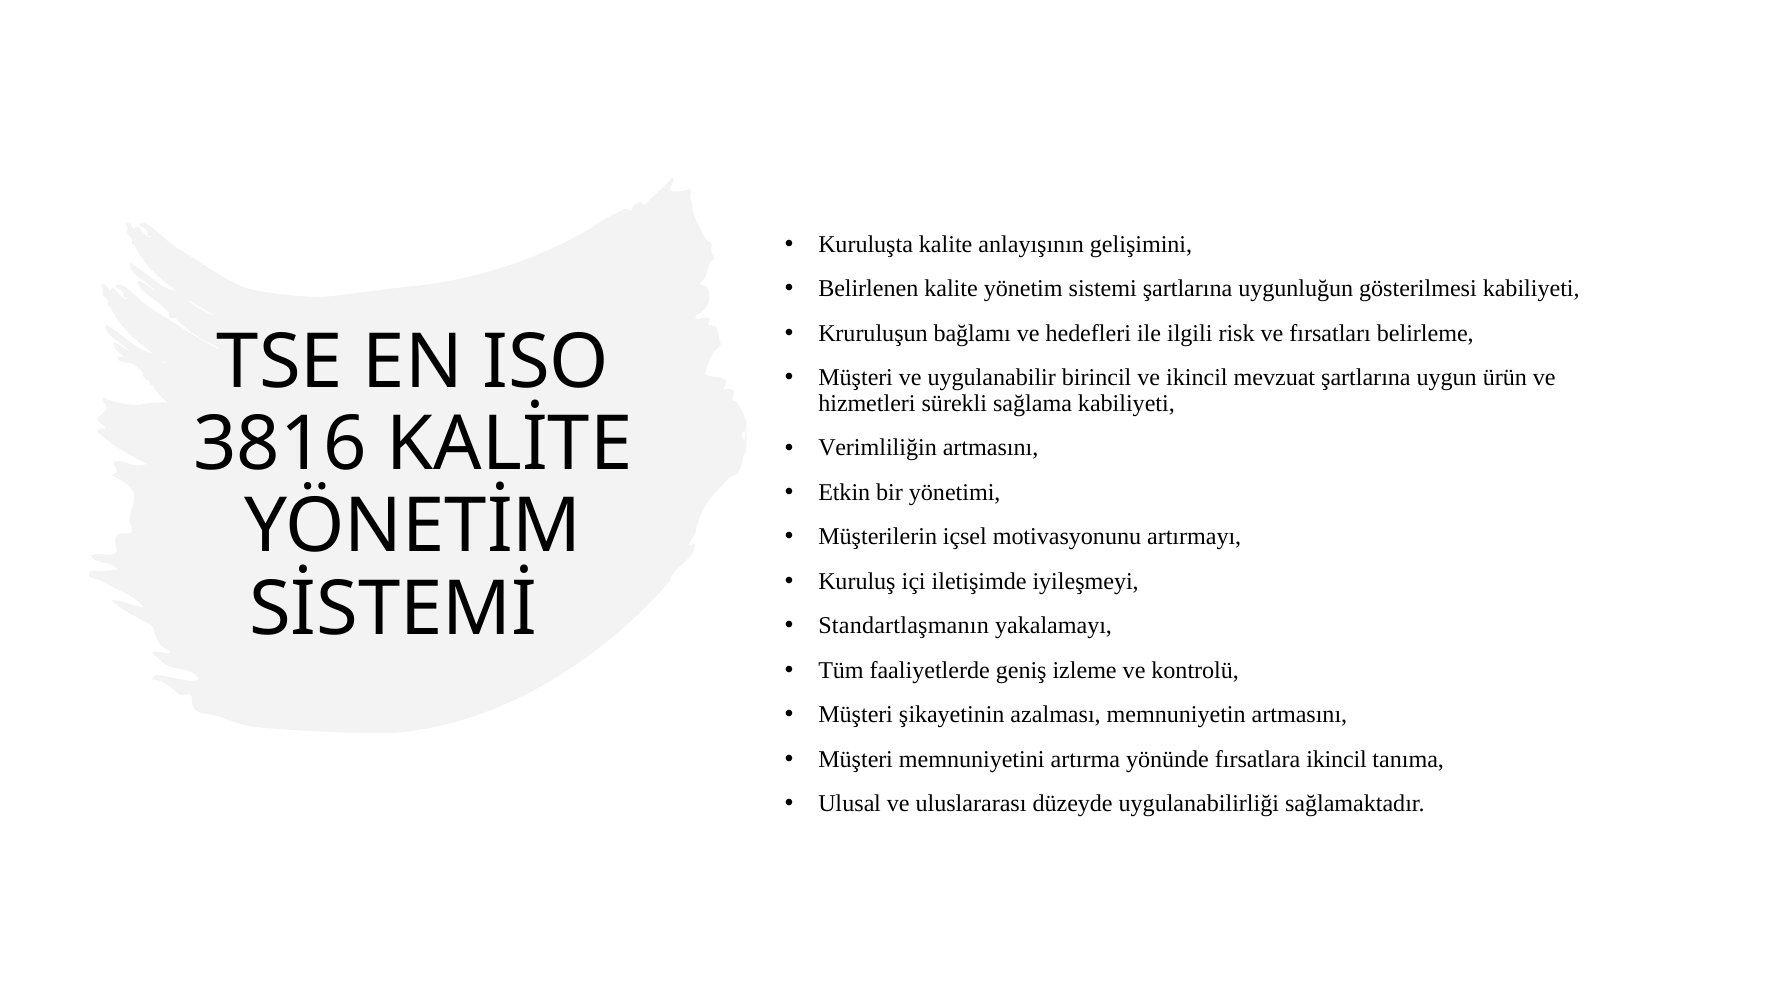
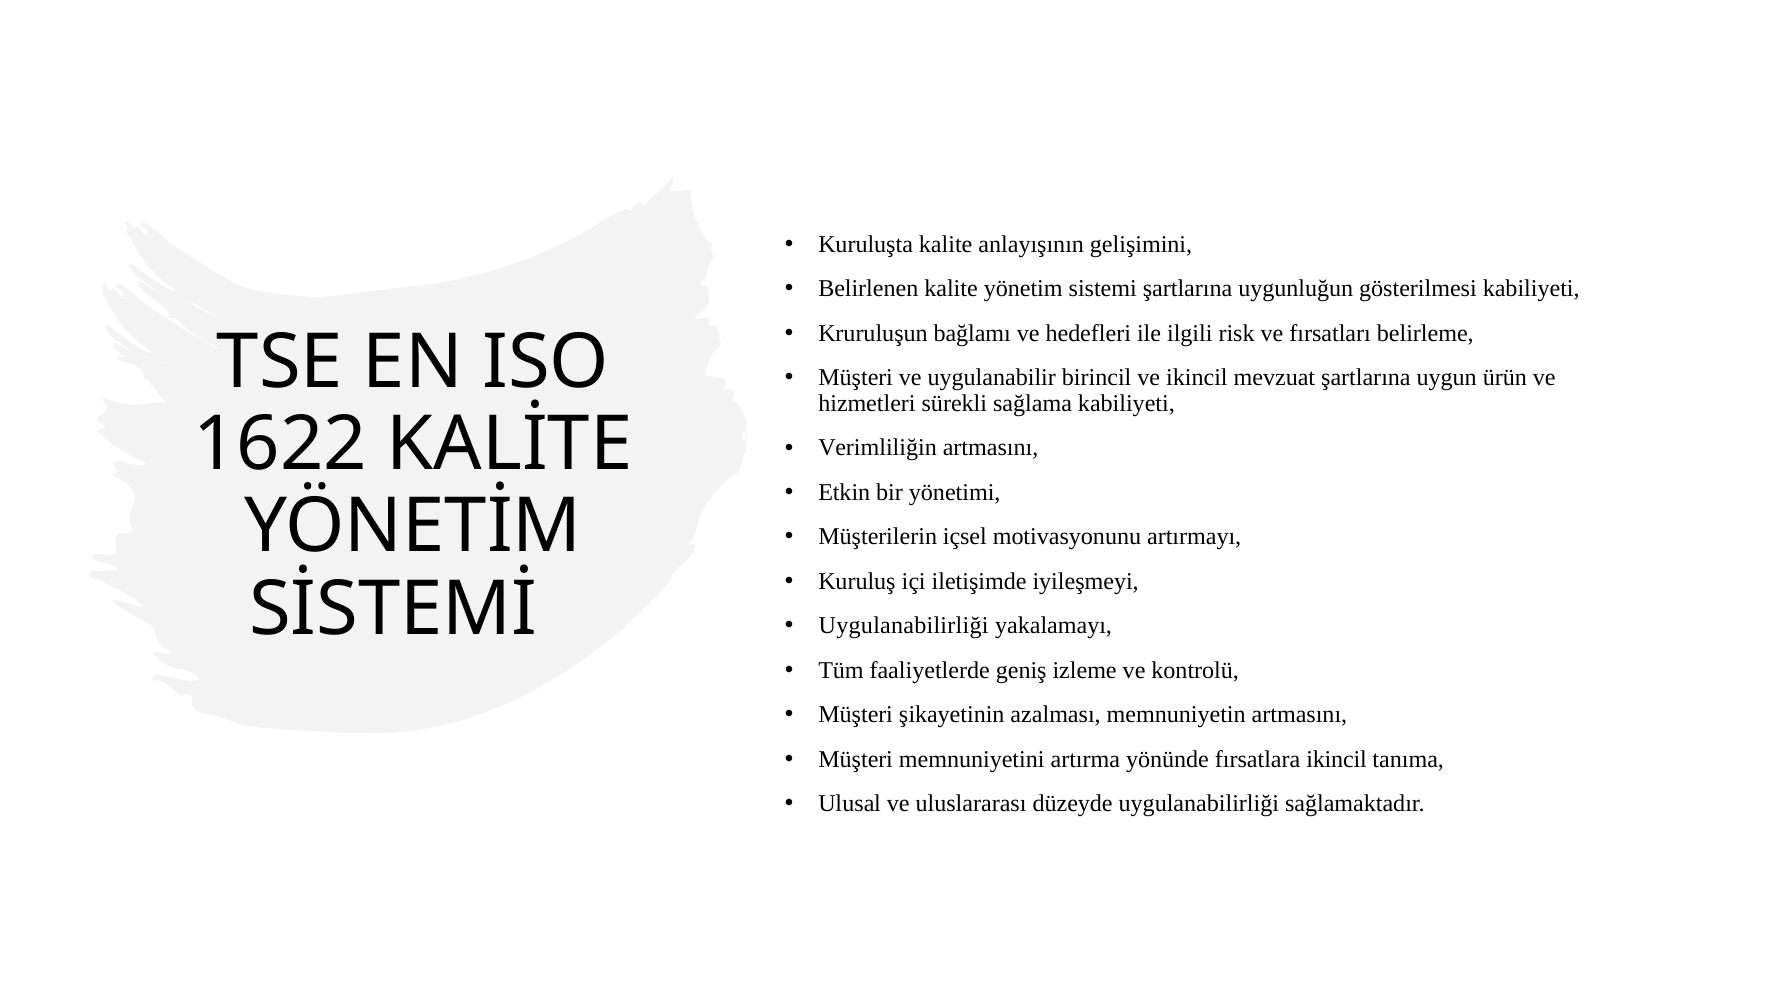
3816: 3816 -> 1622 (280, 445)
Standartlaşmanın: Standartlaşmanın -> Uygulanabilirliği (904, 626)
